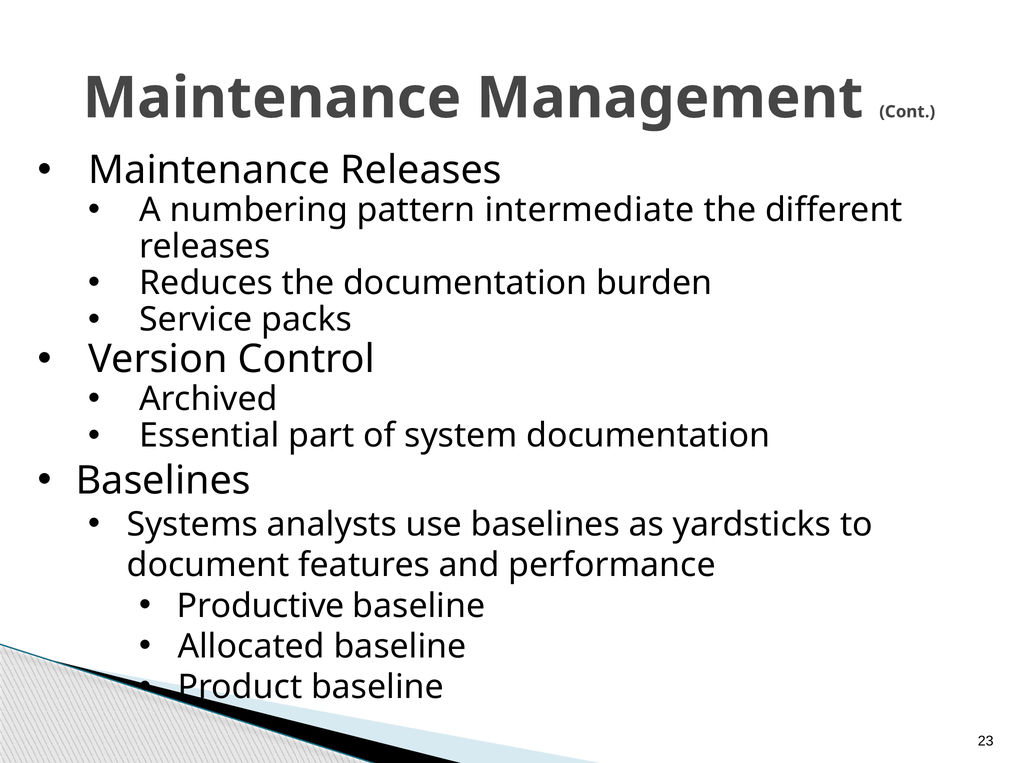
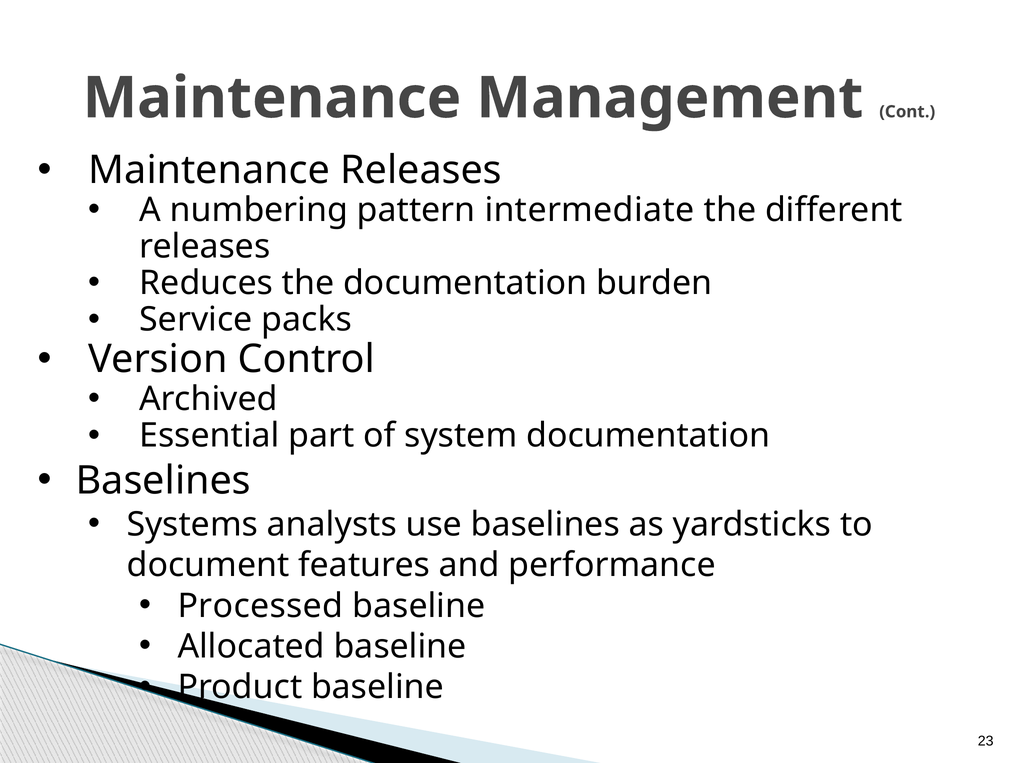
Productive: Productive -> Processed (260, 606)
